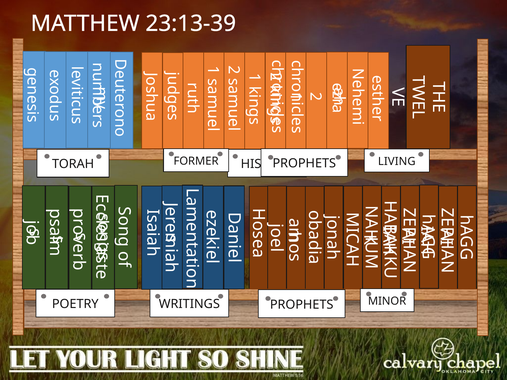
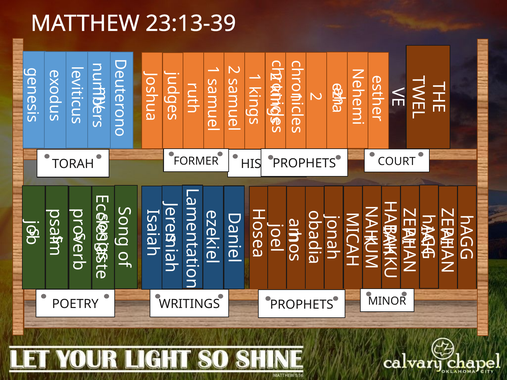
LIVING: LIVING -> COURT (397, 161)
